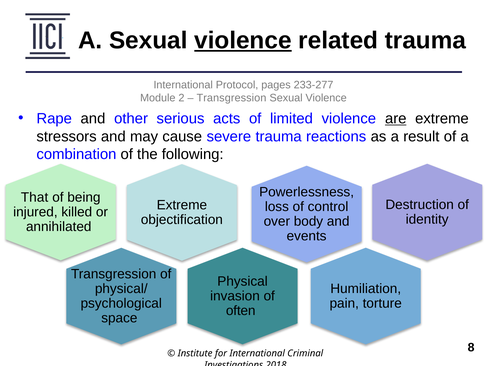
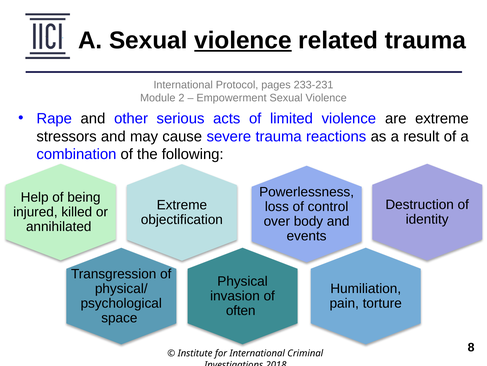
233-277: 233-277 -> 233-231 (314, 85)
Transgression: Transgression -> Empowerment (232, 98)
are underline: present -> none (396, 118)
That: That -> Help (35, 197)
